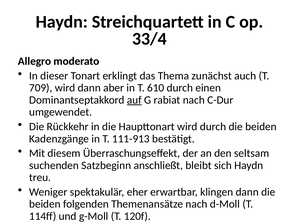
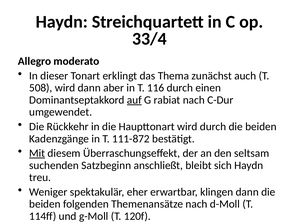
709: 709 -> 508 (41, 88)
610: 610 -> 116 (156, 88)
111-913: 111-913 -> 111-872 (131, 139)
Mit underline: none -> present (37, 153)
